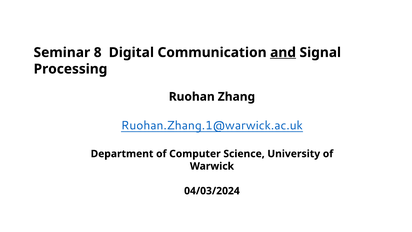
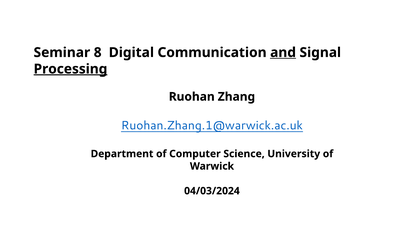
Processing underline: none -> present (70, 69)
